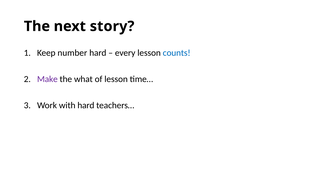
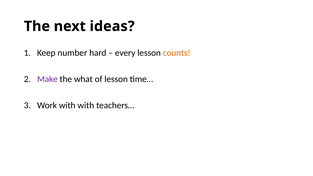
story: story -> ideas (112, 26)
counts colour: blue -> orange (177, 53)
with hard: hard -> with (86, 105)
